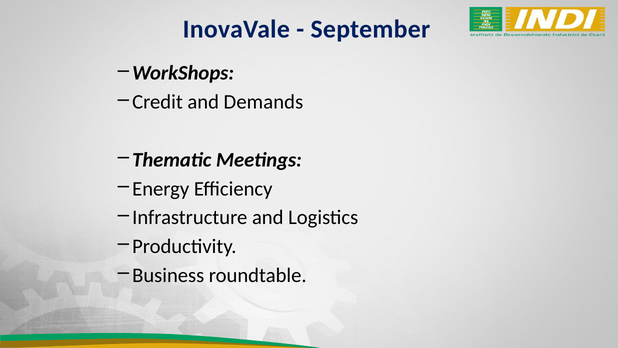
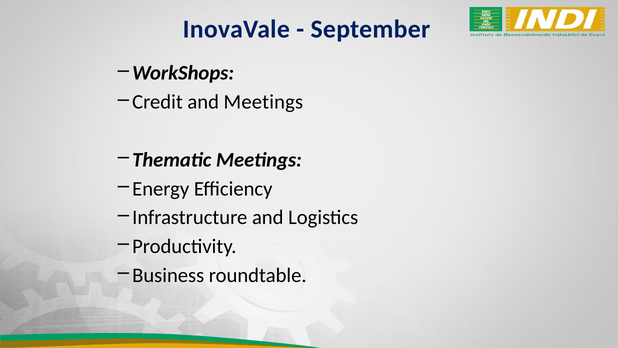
and Demands: Demands -> Meetings (263, 102)
